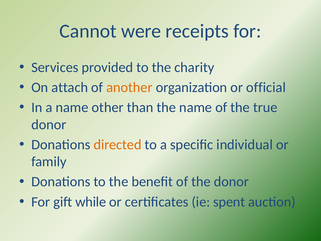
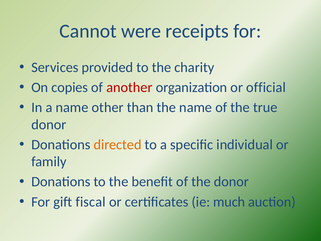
attach: attach -> copies (70, 87)
another colour: orange -> red (129, 87)
while: while -> fiscal (91, 202)
spent: spent -> much (229, 202)
